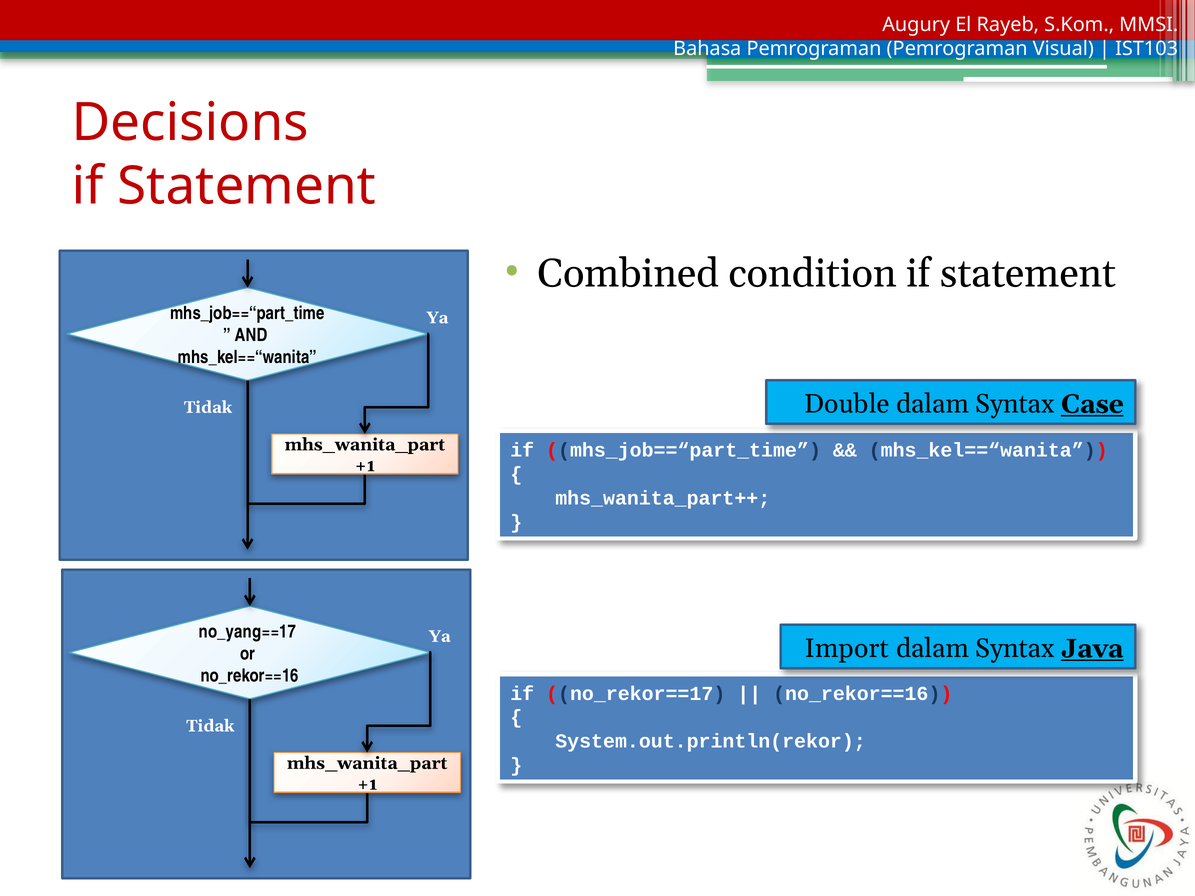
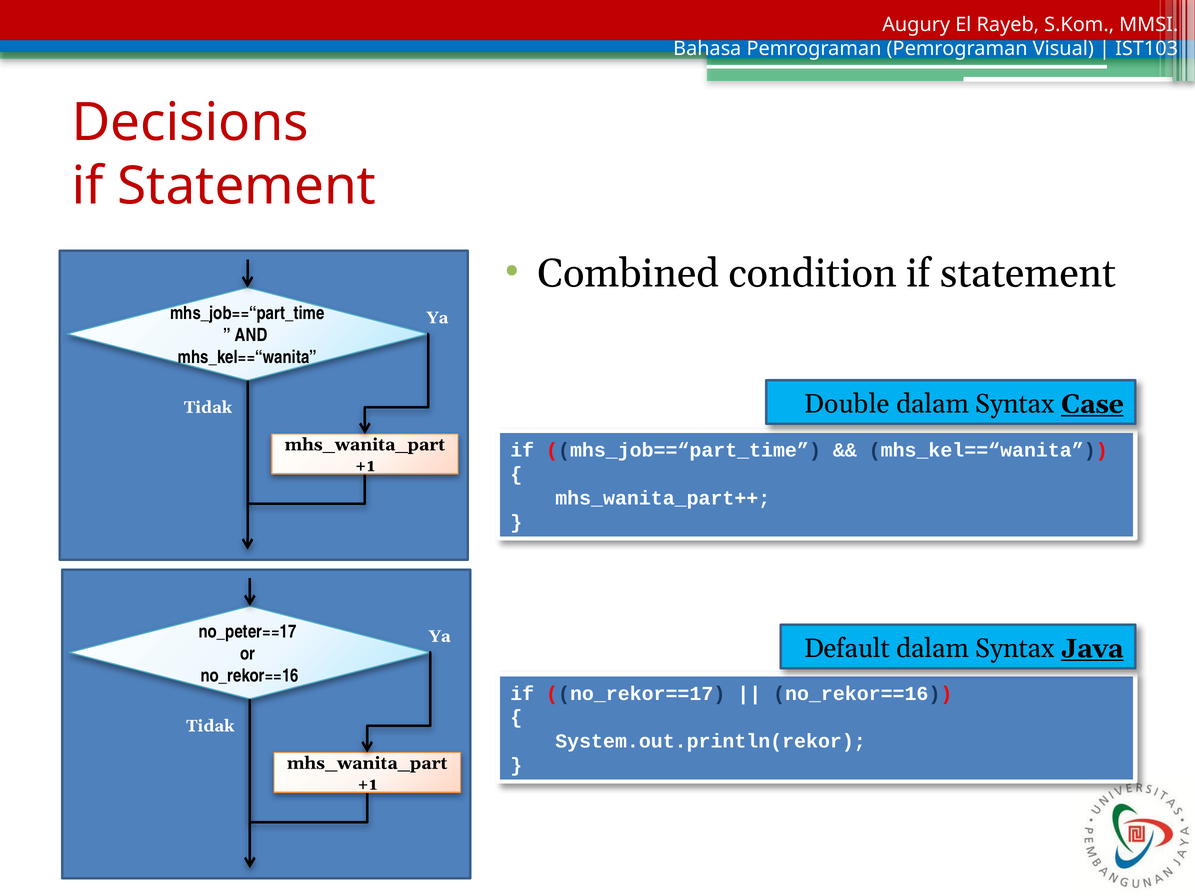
no_yang==17: no_yang==17 -> no_peter==17 (248, 632)
Import: Import -> Default (847, 649)
